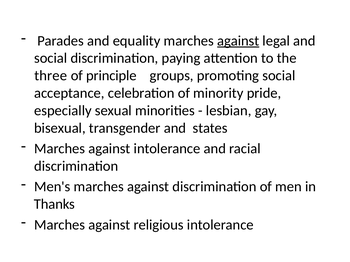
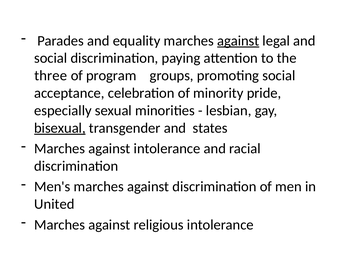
principle: principle -> program (111, 76)
bisexual underline: none -> present (60, 128)
Thanks: Thanks -> United (54, 205)
